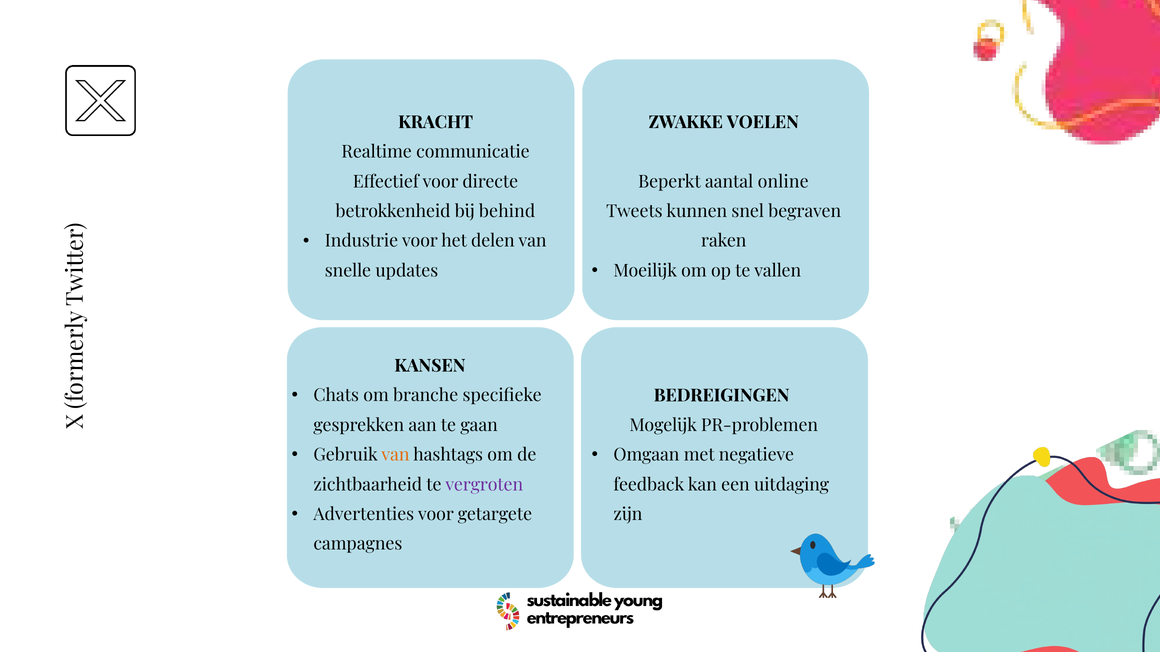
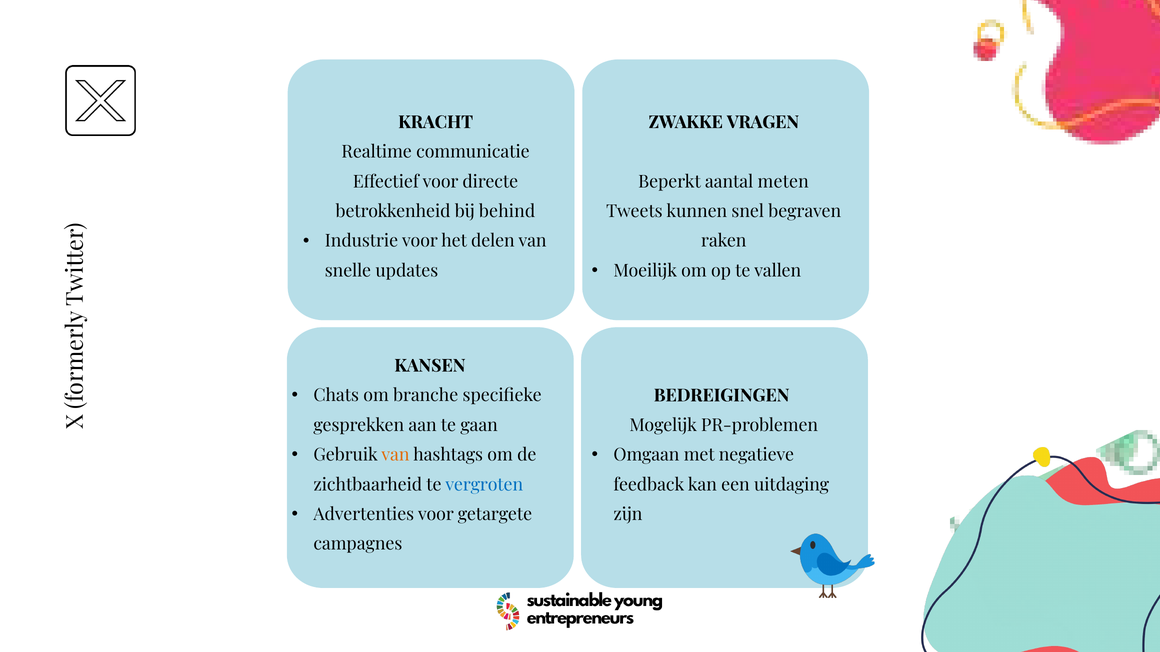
VOELEN: VOELEN -> VRAGEN (763, 122)
online: online -> meten (783, 182)
vergroten colour: purple -> blue (484, 485)
